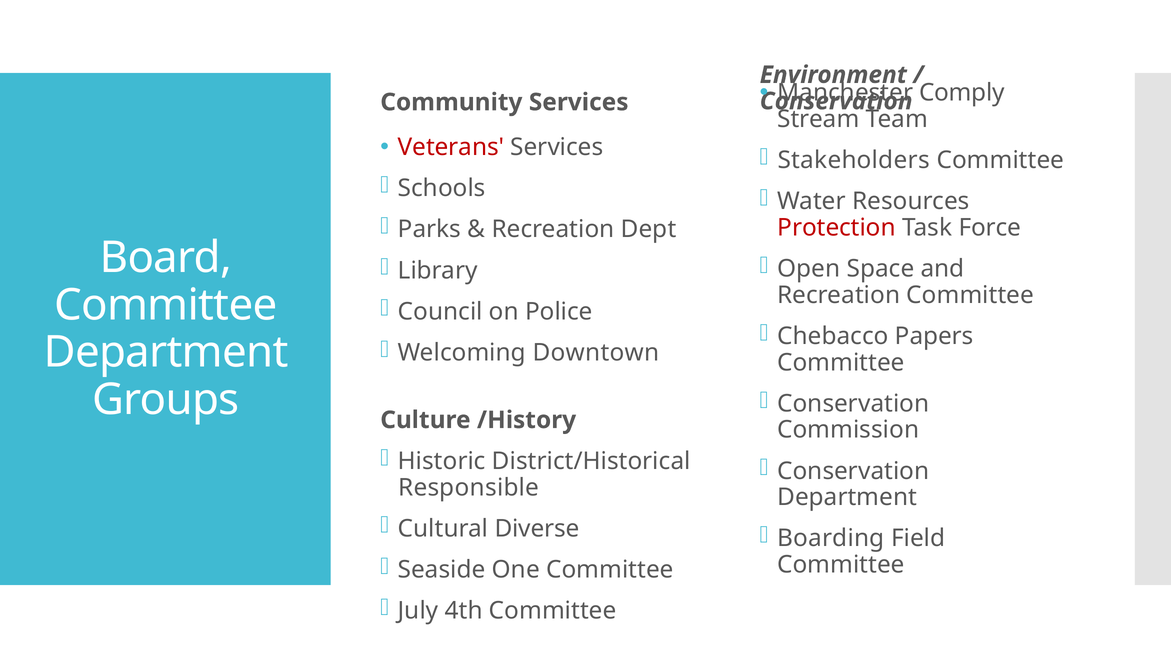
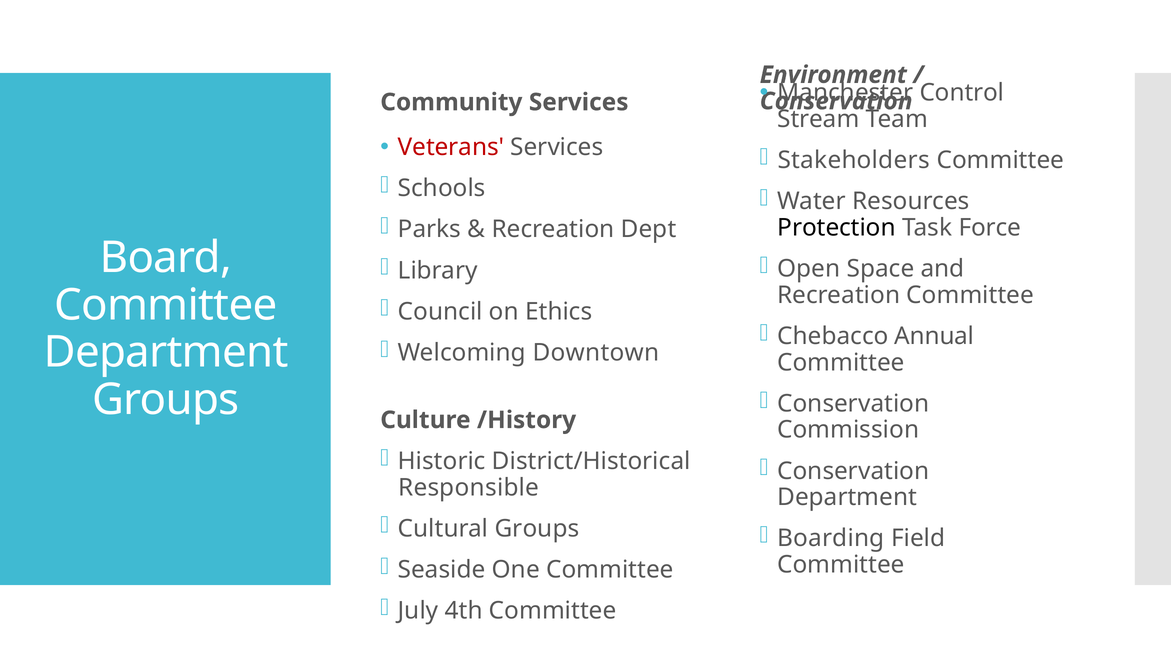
Comply: Comply -> Control (962, 93)
Protection colour: red -> black (837, 228)
Police: Police -> Ethics (559, 311)
Papers: Papers -> Annual (934, 336)
Cultural Diverse: Diverse -> Groups (537, 528)
